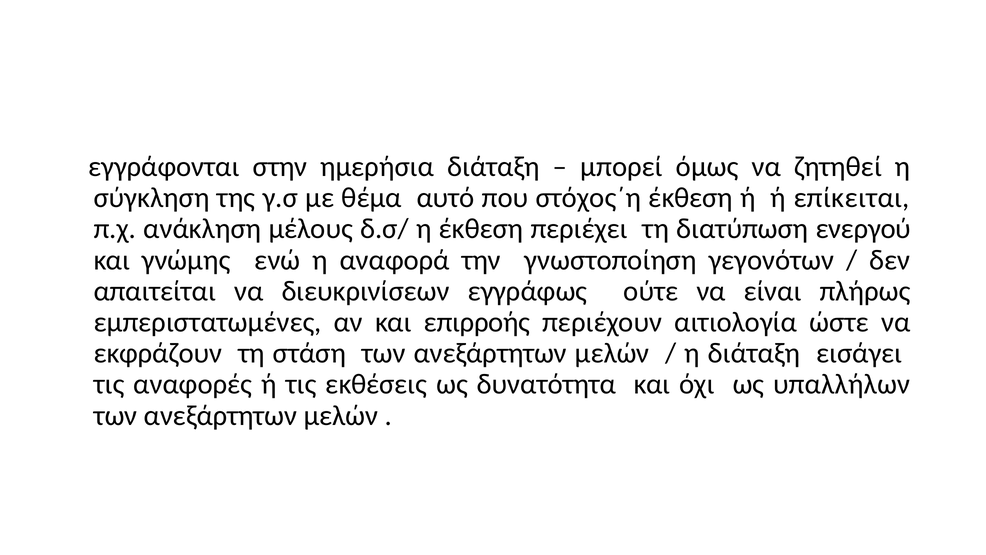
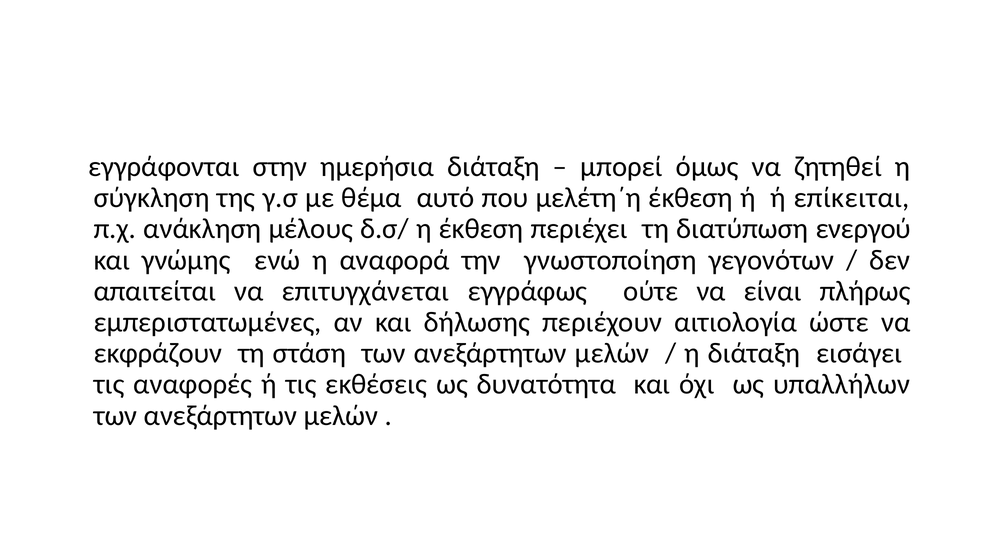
στόχος΄η: στόχος΄η -> μελέτη΄η (588, 198)
διευκρινίσεων: διευκρινίσεων -> επιτυγχάνεται (365, 291)
επιρροής: επιρροής -> δήλωσης (477, 322)
